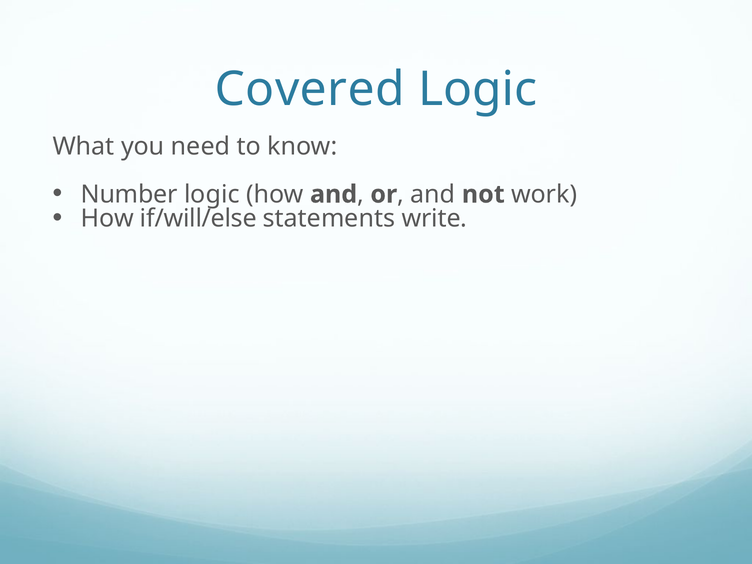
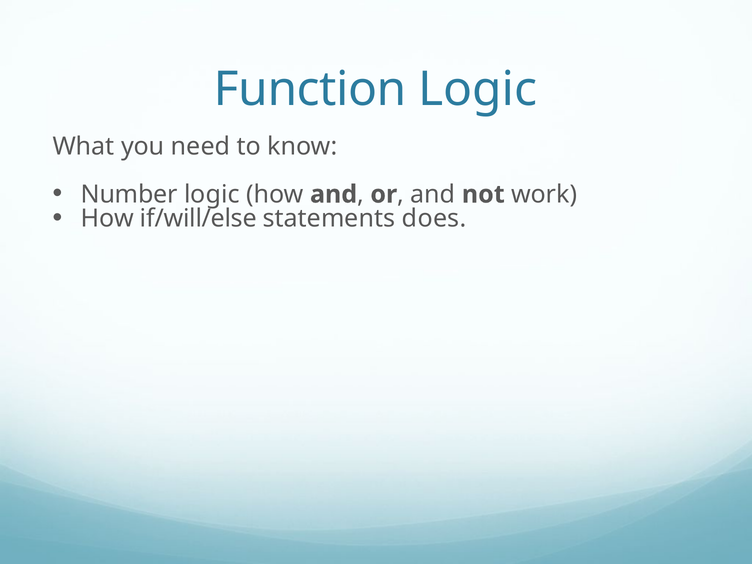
Covered: Covered -> Function (310, 90)
write: write -> does (434, 218)
